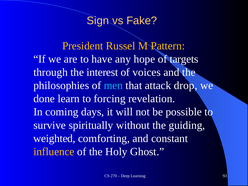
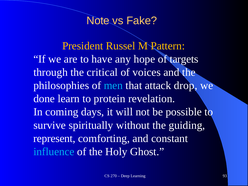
Sign: Sign -> Note (98, 21)
interest: interest -> critical (102, 72)
forcing: forcing -> protein (110, 99)
weighted: weighted -> represent (54, 138)
influence colour: yellow -> light blue (54, 152)
